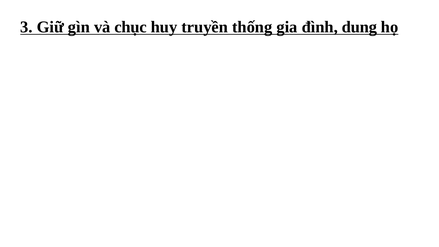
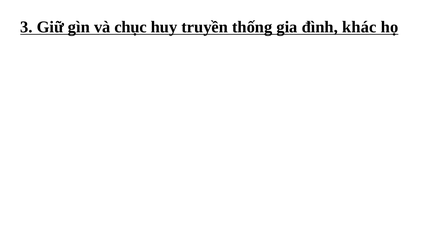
dung: dung -> khác (359, 27)
